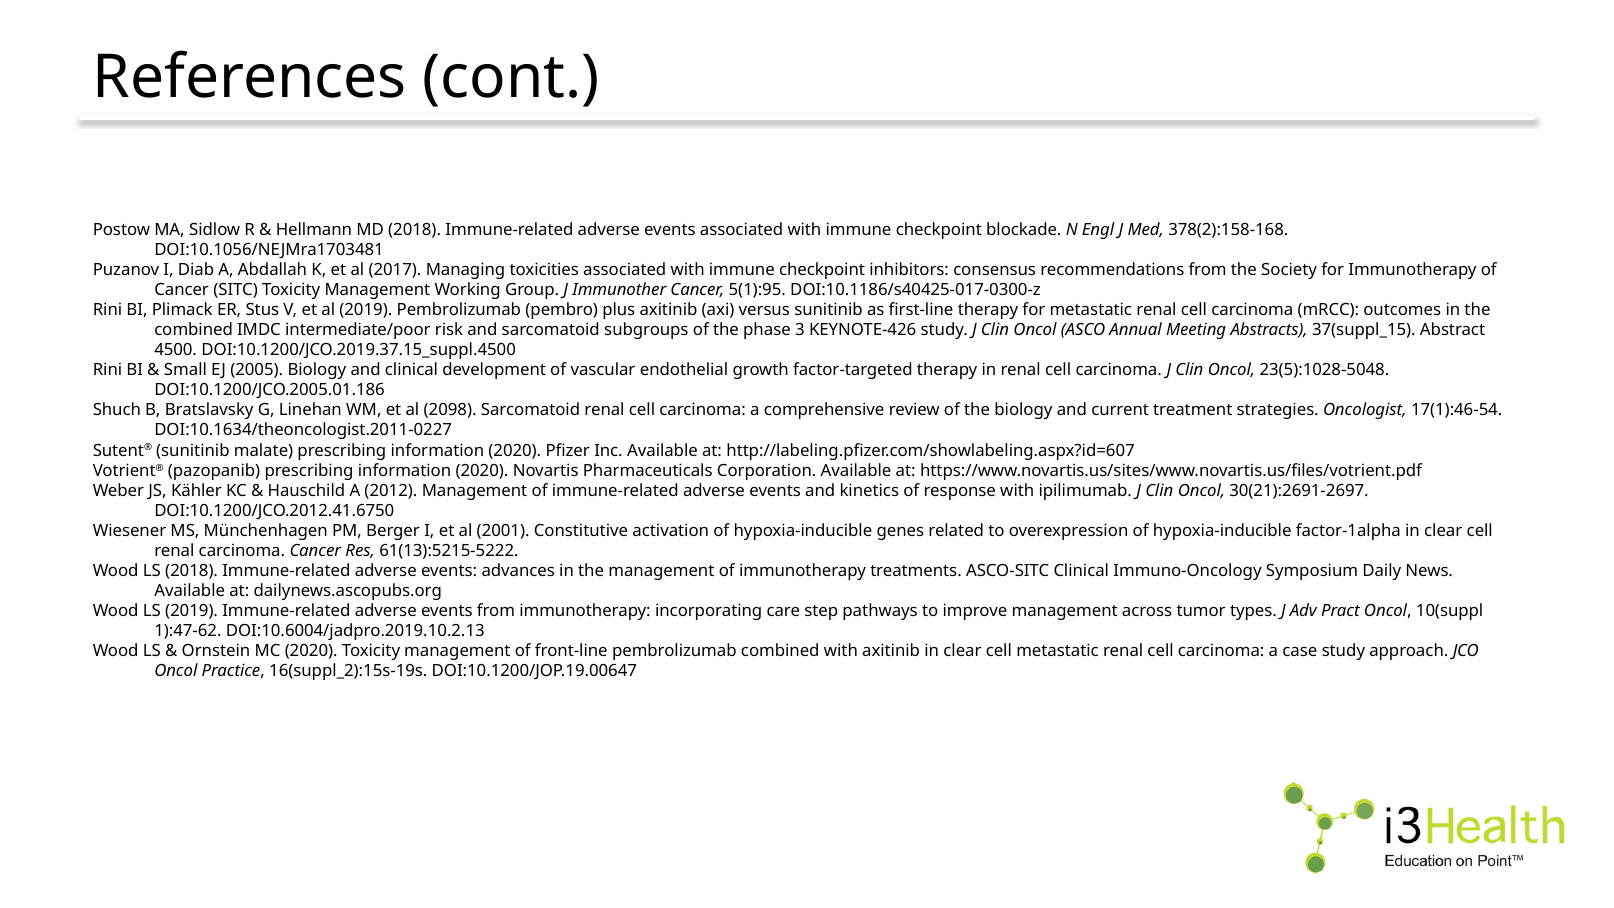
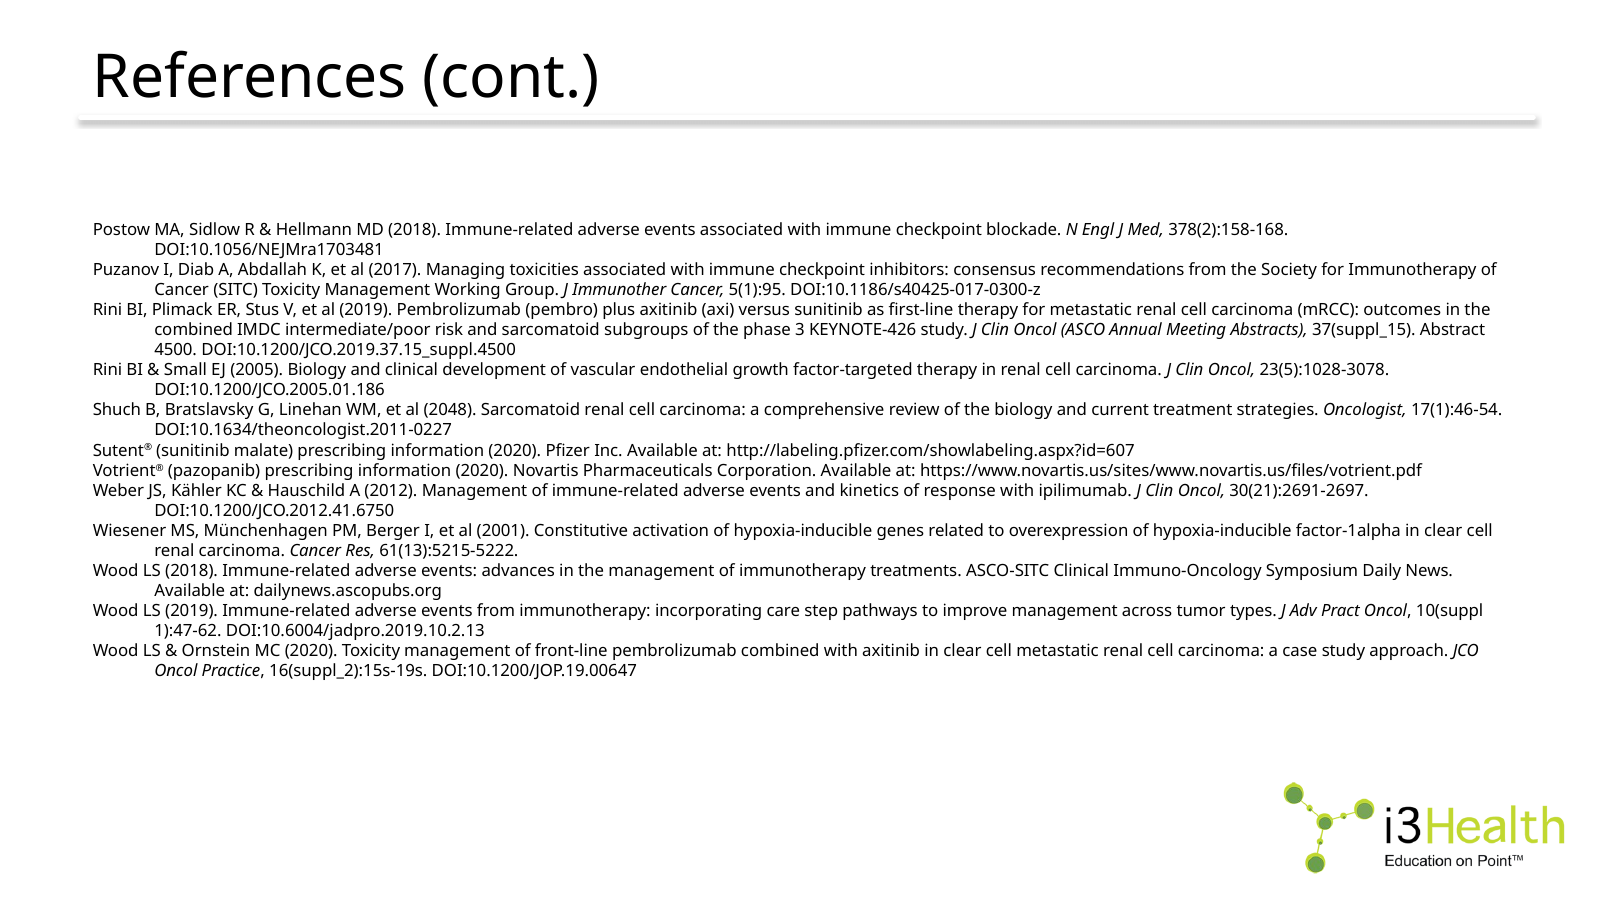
23(5):1028-5048: 23(5):1028-5048 -> 23(5):1028-3078 (1324, 370)
2098: 2098 -> 2048 (450, 410)
